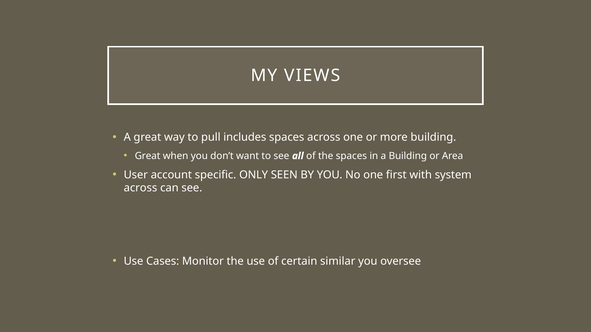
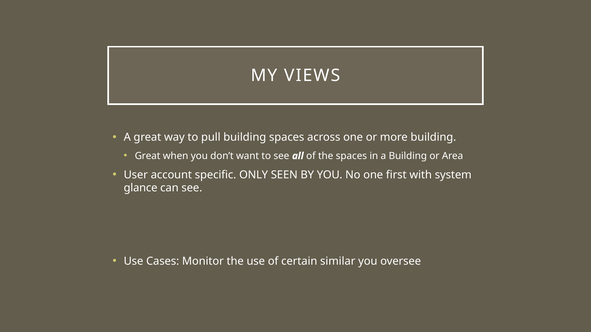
pull includes: includes -> building (245, 138)
across: across -> glance (141, 188)
